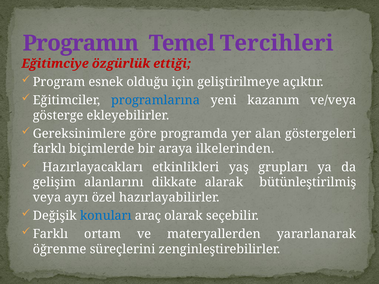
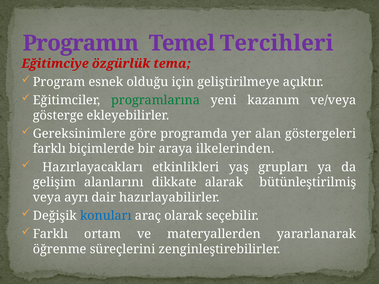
ettiği: ettiği -> tema (172, 64)
programlarına colour: blue -> green (155, 100)
özel: özel -> dair (104, 198)
